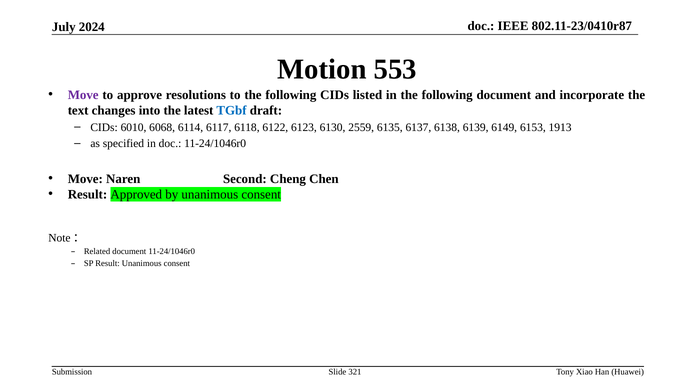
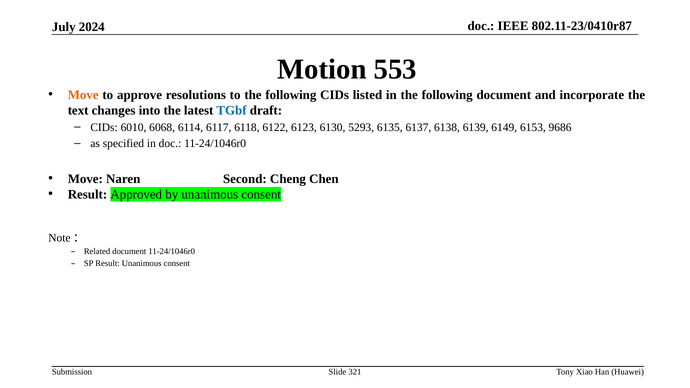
Move colour: purple -> orange (83, 95)
2559: 2559 -> 5293 (361, 127)
1913: 1913 -> 9686 (560, 127)
